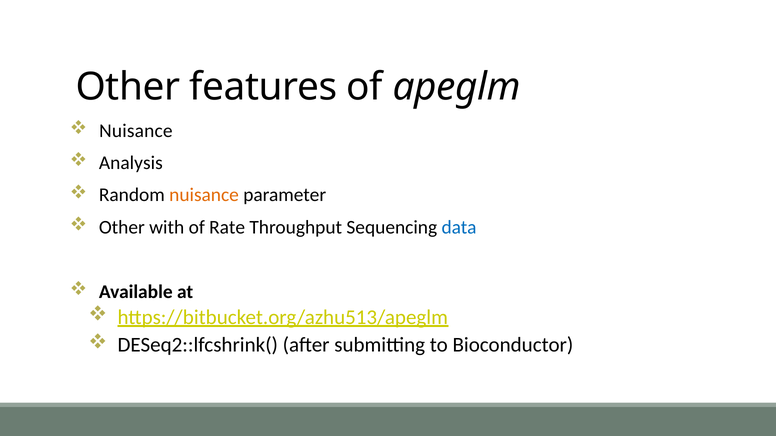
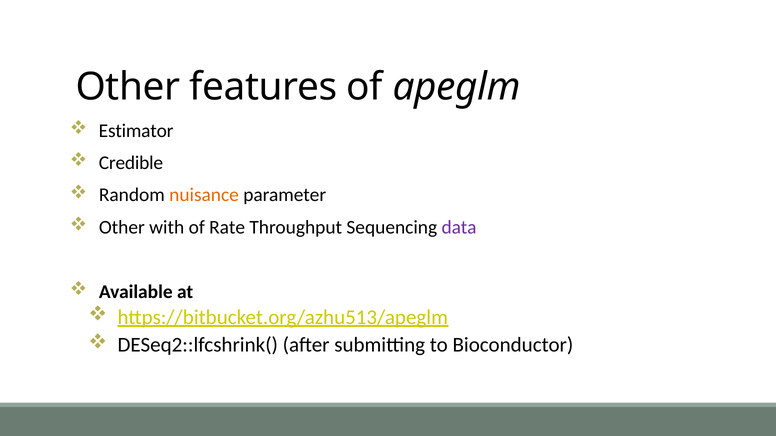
Nuisance: Nuisance -> Estimator (136, 131)
Analysis: Analysis -> Credible (131, 163)
data colour: blue -> purple (459, 228)
